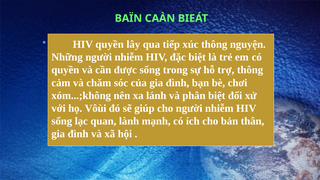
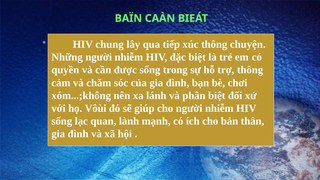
HIV quyền: quyền -> chung (110, 44)
nguyện: nguyện -> chuyện (248, 44)
